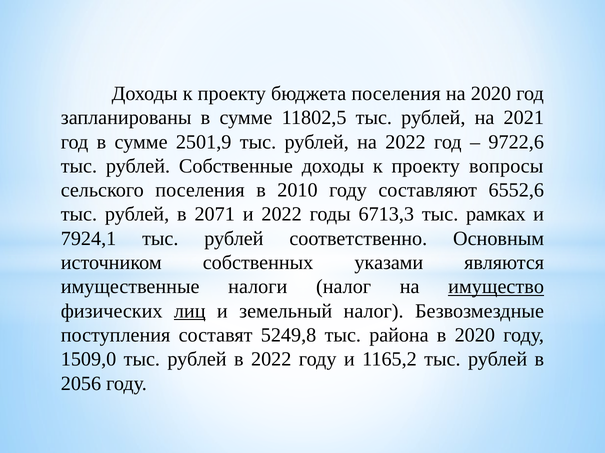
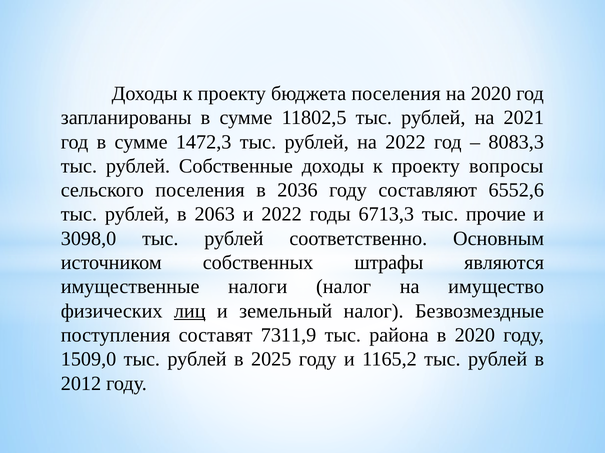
2501,9: 2501,9 -> 1472,3 (204, 142)
9722,6: 9722,6 -> 8083,3 (516, 142)
2010: 2010 -> 2036 (297, 190)
2071: 2071 -> 2063 (215, 215)
рамках: рамках -> прочие (496, 215)
7924,1: 7924,1 -> 3098,0 (89, 239)
указами: указами -> штрафы (389, 263)
имущество underline: present -> none (496, 287)
5249,8: 5249,8 -> 7311,9 (289, 336)
в 2022: 2022 -> 2025 (271, 360)
2056: 2056 -> 2012 (81, 384)
